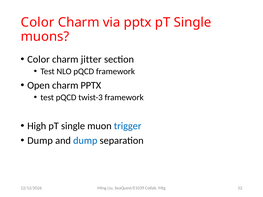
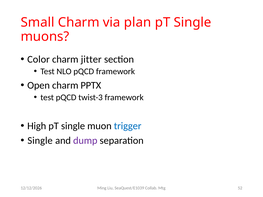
Color: Color -> Small (38, 22)
via pptx: pptx -> plan (138, 22)
Dump: Dump -> Single (40, 141)
dump colour: blue -> purple (85, 141)
